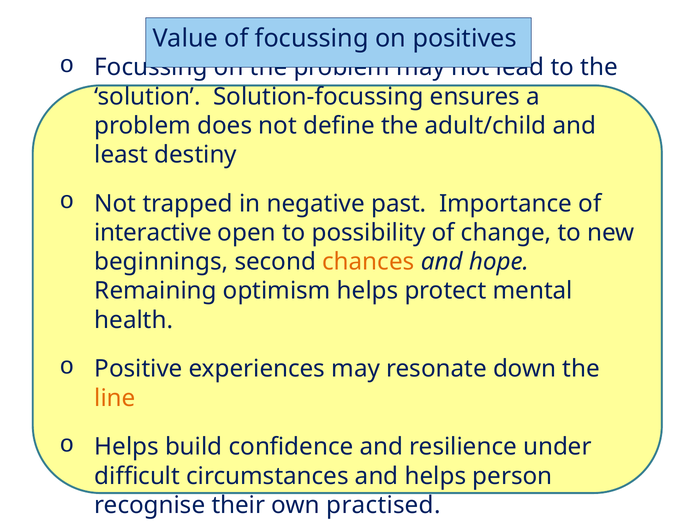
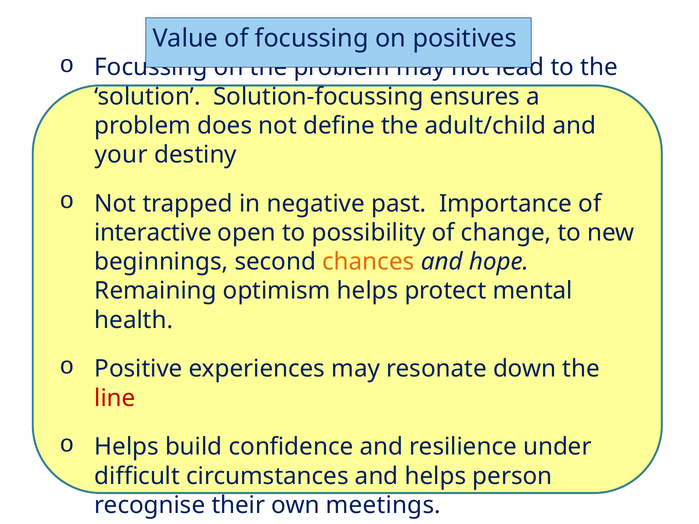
least: least -> your (121, 155)
line colour: orange -> red (115, 398)
practised: practised -> meetings (383, 505)
